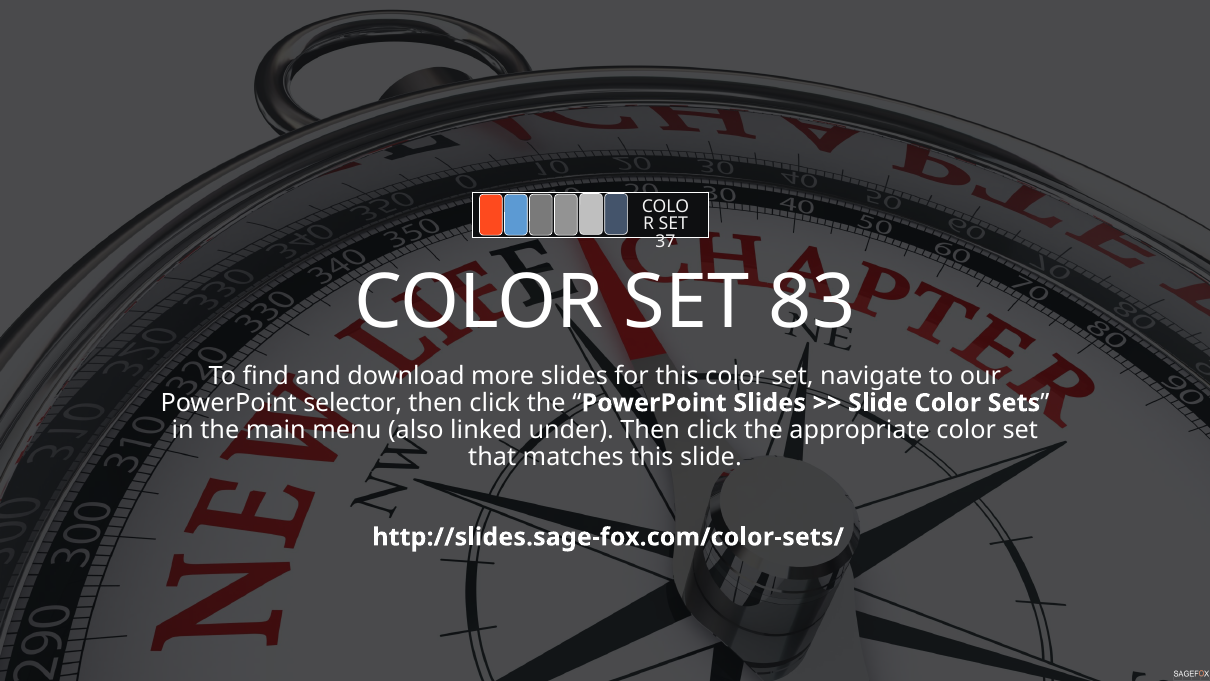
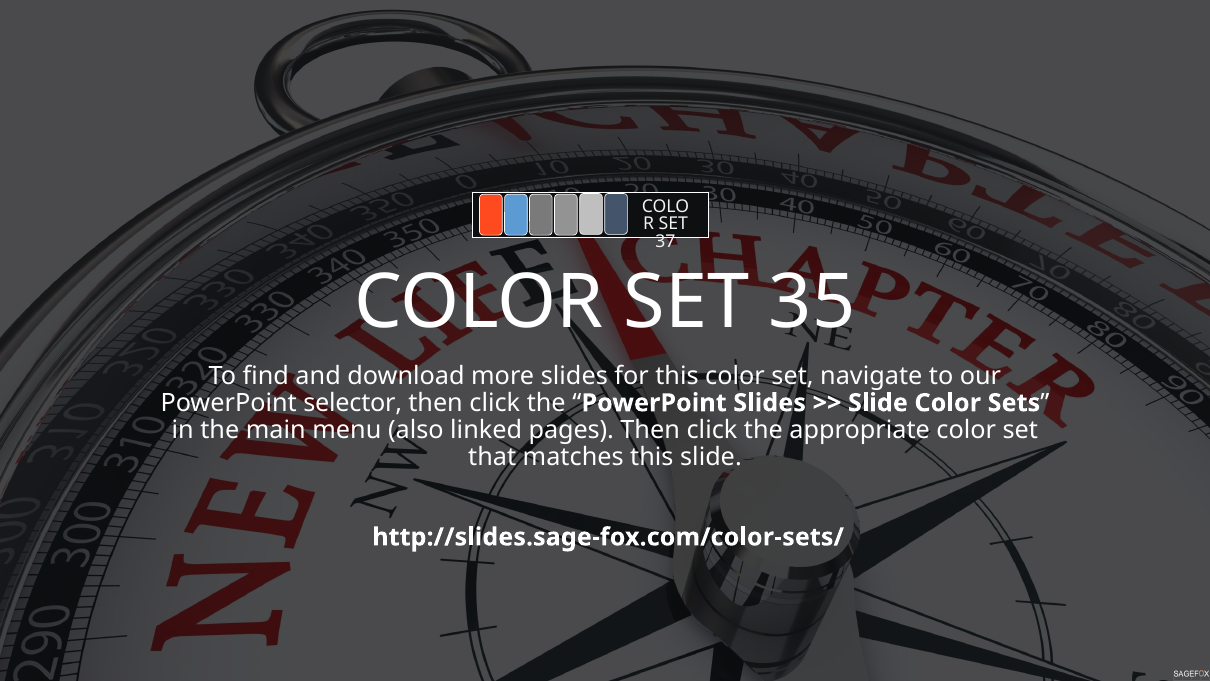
83: 83 -> 35 (812, 302)
under: under -> pages (571, 430)
